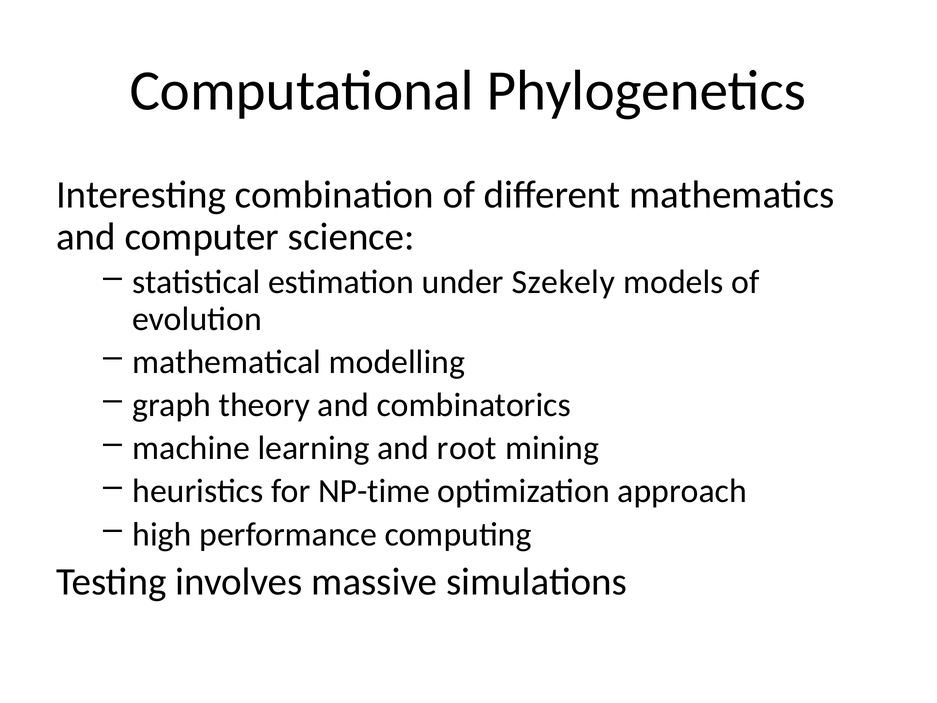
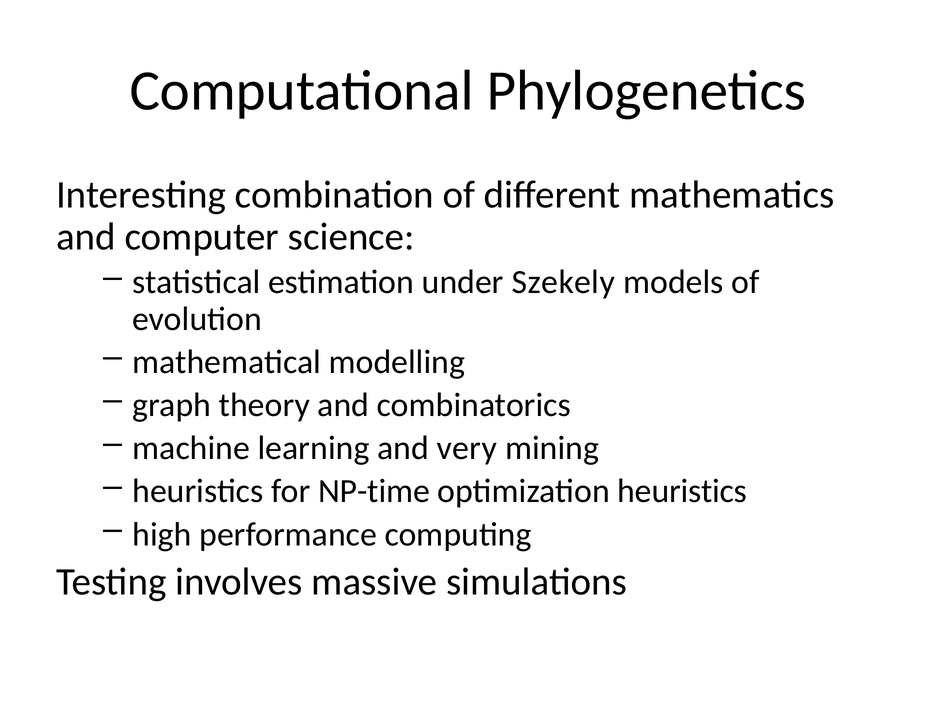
root: root -> very (467, 448)
optimization approach: approach -> heuristics (682, 491)
